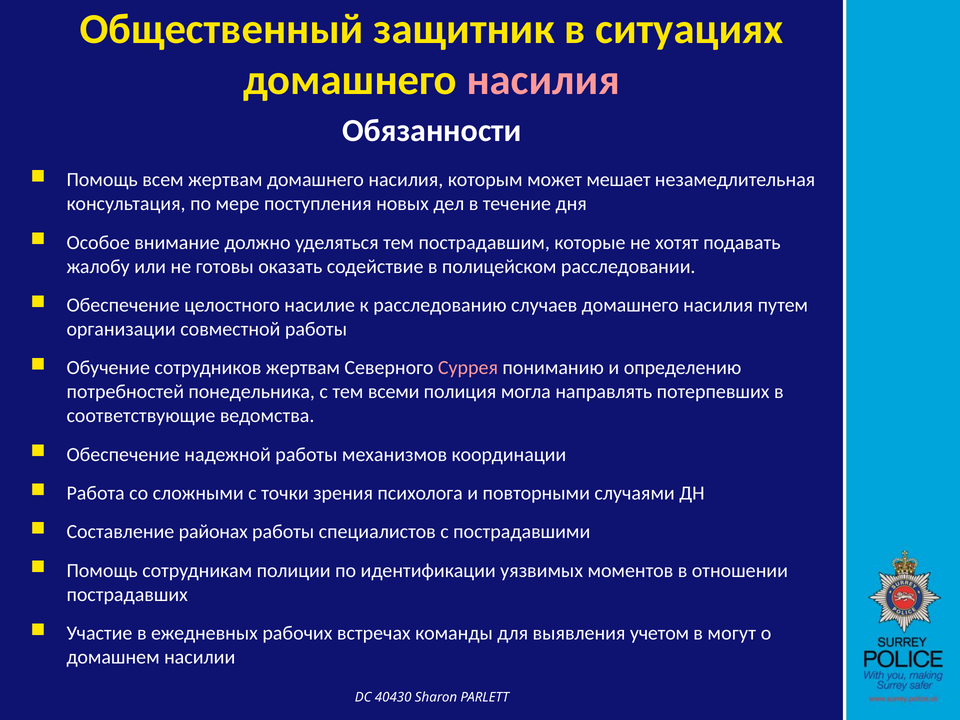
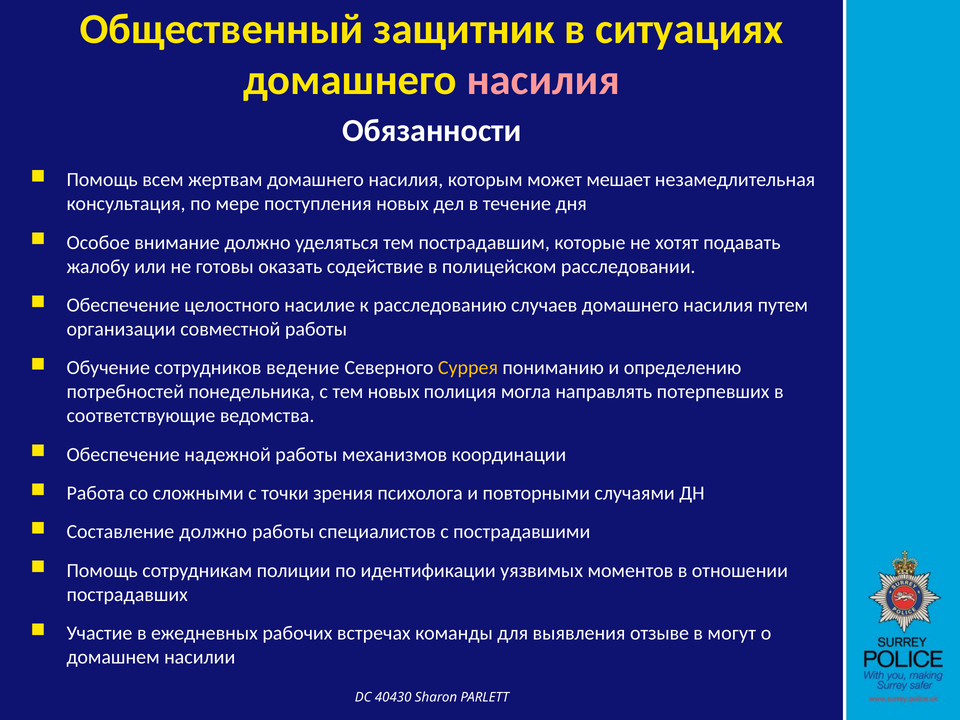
сотрудников жертвам: жертвам -> ведение (303, 368)
Суррея colour: pink -> yellow (468, 368)
тем всеми: всеми -> новых (394, 392)
Составление районах: районах -> должно (213, 532)
учетом: учетом -> отзыве (660, 633)
